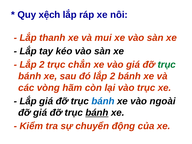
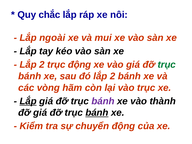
xệch: xệch -> chắc (49, 15)
thanh: thanh -> ngoài (52, 38)
trục chắn: chắn -> động (80, 65)
Lắp underline: none -> present (28, 101)
bánh colour: blue -> purple (103, 101)
ngoài: ngoài -> thành (163, 101)
